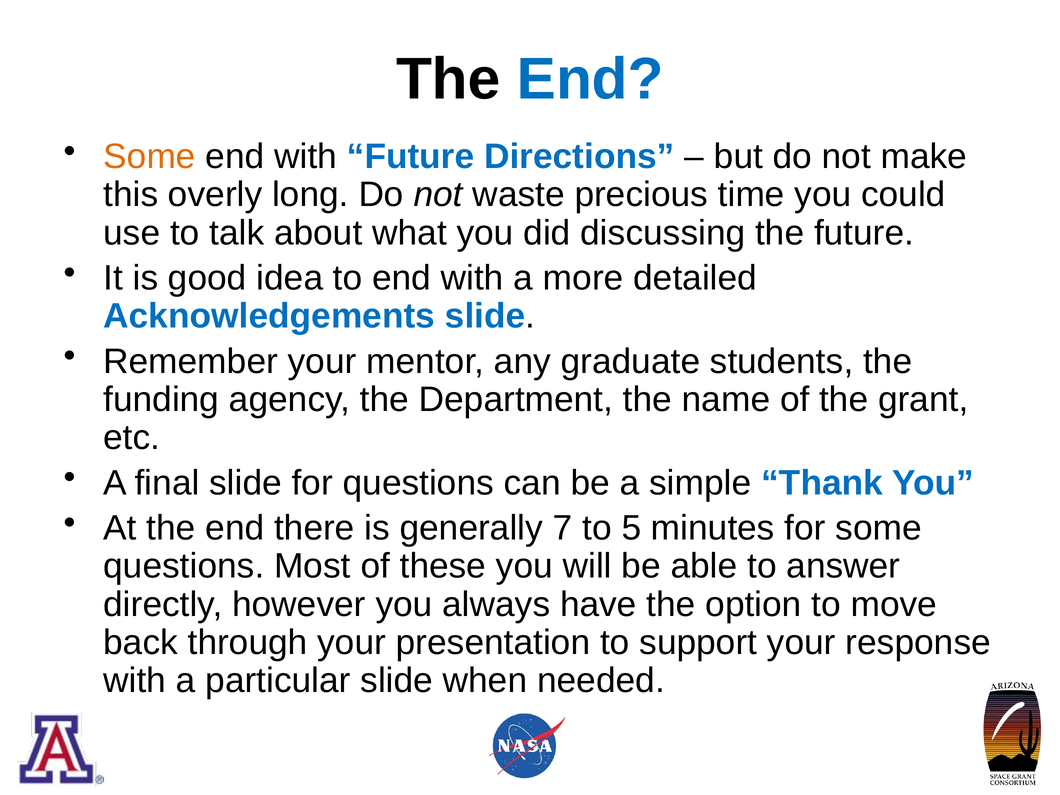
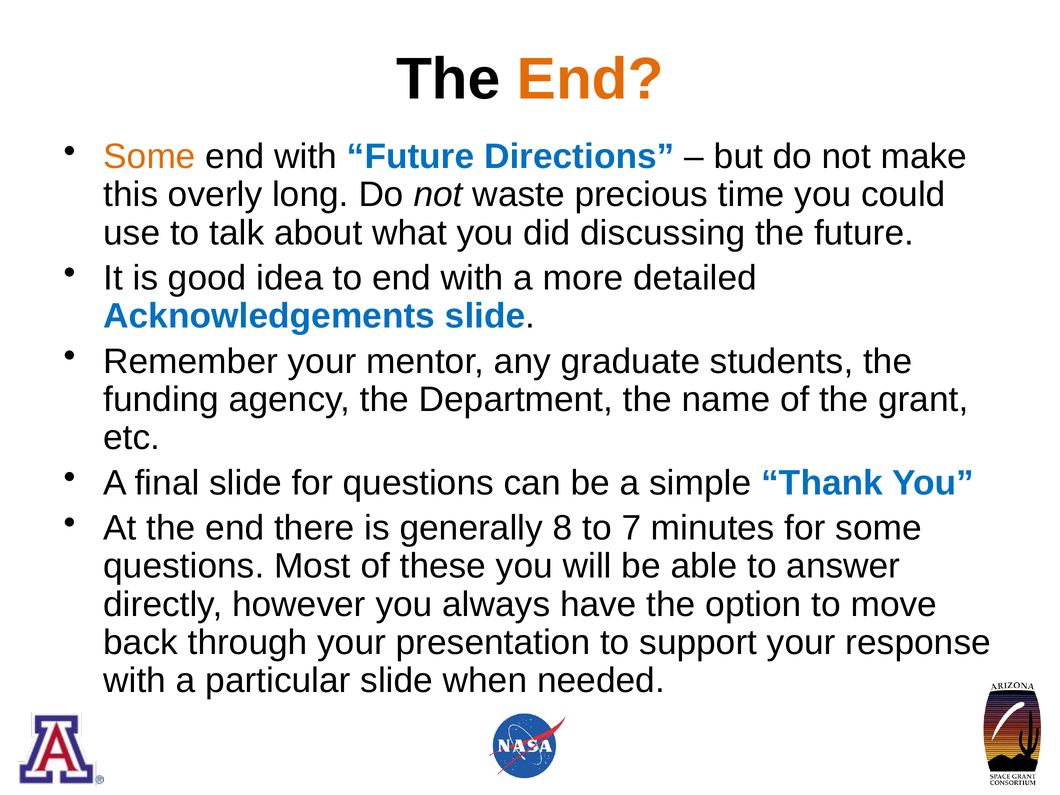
End colour: blue -> orange (590, 79)
7: 7 -> 8 (563, 528)
5: 5 -> 7 (631, 528)
